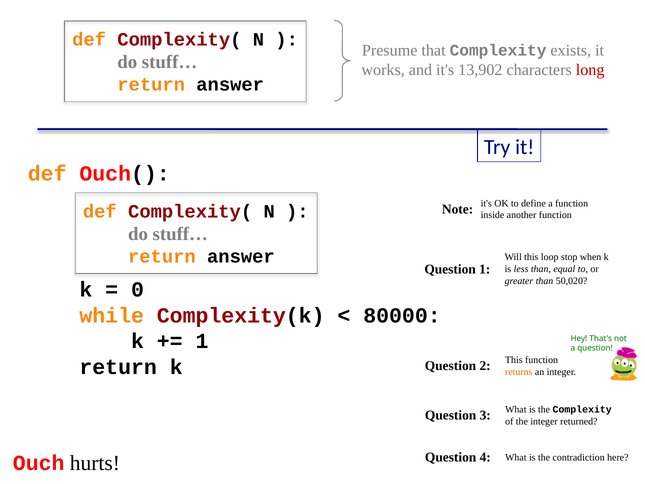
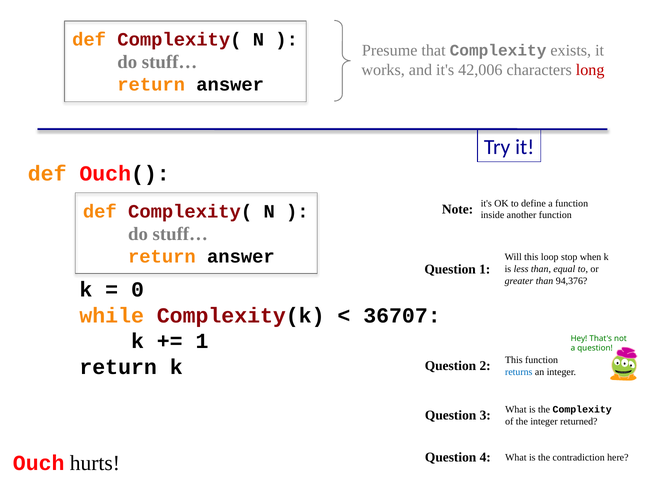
13,902: 13,902 -> 42,006 (480, 70)
50,020: 50,020 -> 94,376 (572, 281)
80000: 80000 -> 36707 (402, 315)
returns colour: orange -> blue (519, 372)
